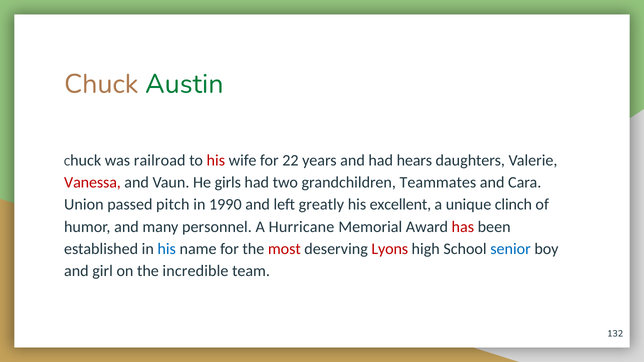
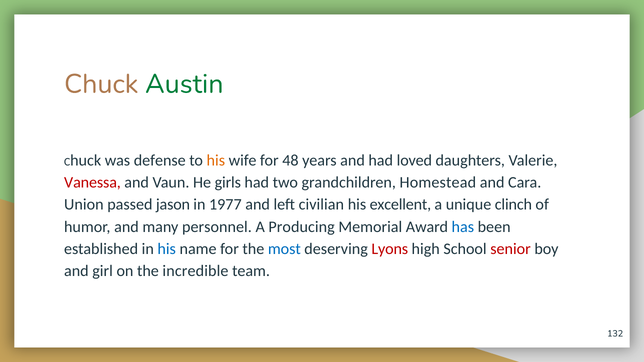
railroad: railroad -> defense (160, 160)
his colour: red -> orange (216, 160)
22: 22 -> 48 (290, 160)
hears: hears -> loved (414, 160)
Teammates: Teammates -> Homestead (438, 183)
pitch: pitch -> jason (173, 205)
1990: 1990 -> 1977 (225, 205)
greatly: greatly -> civilian (321, 205)
Hurricane: Hurricane -> Producing (302, 227)
has colour: red -> blue (463, 227)
most colour: red -> blue (284, 249)
senior colour: blue -> red (511, 249)
